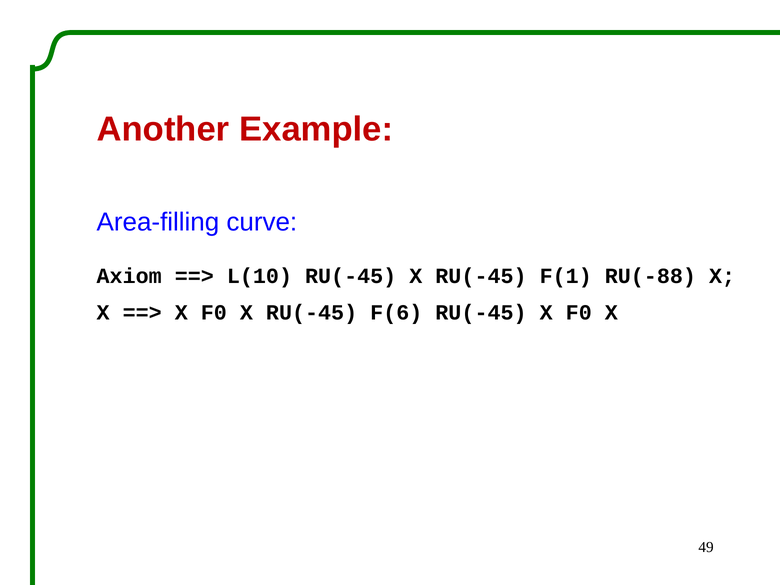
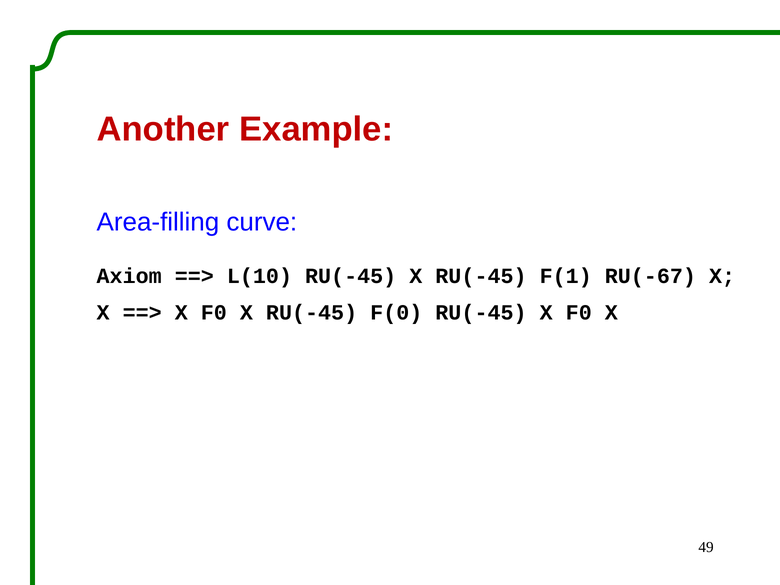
RU(-88: RU(-88 -> RU(-67 (650, 276)
F(6: F(6 -> F(0 (396, 313)
